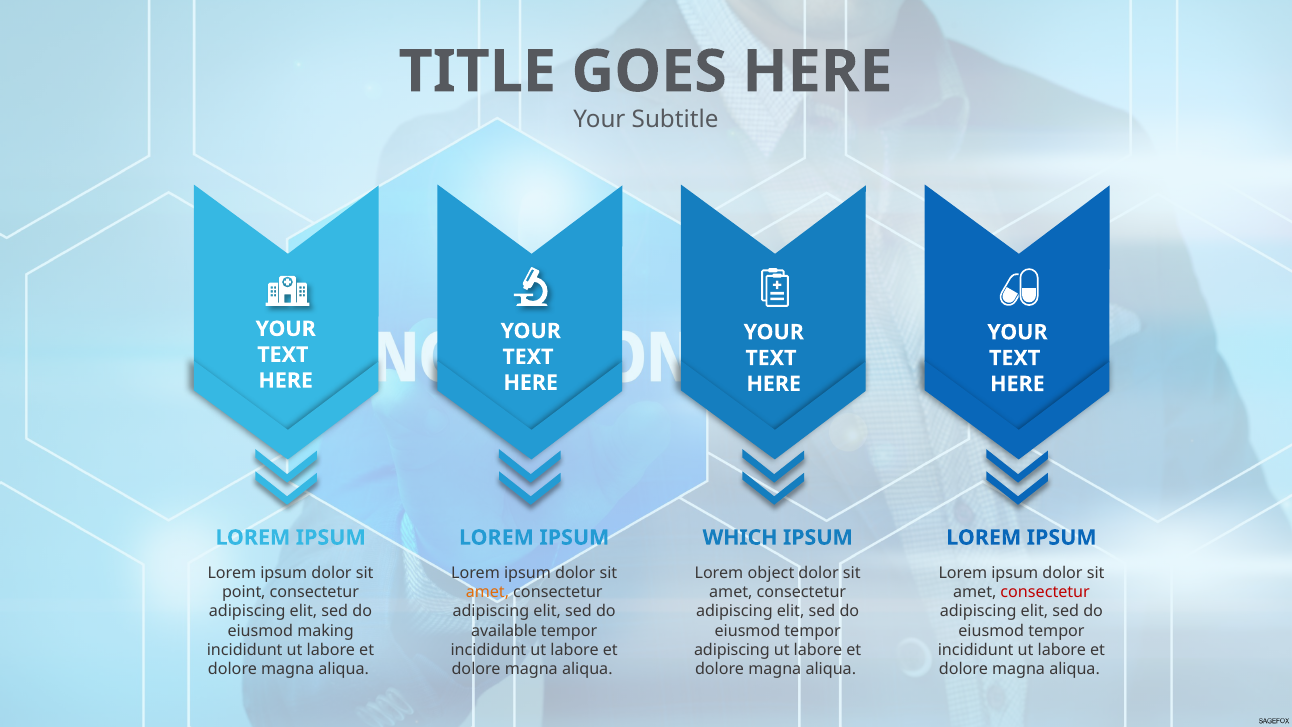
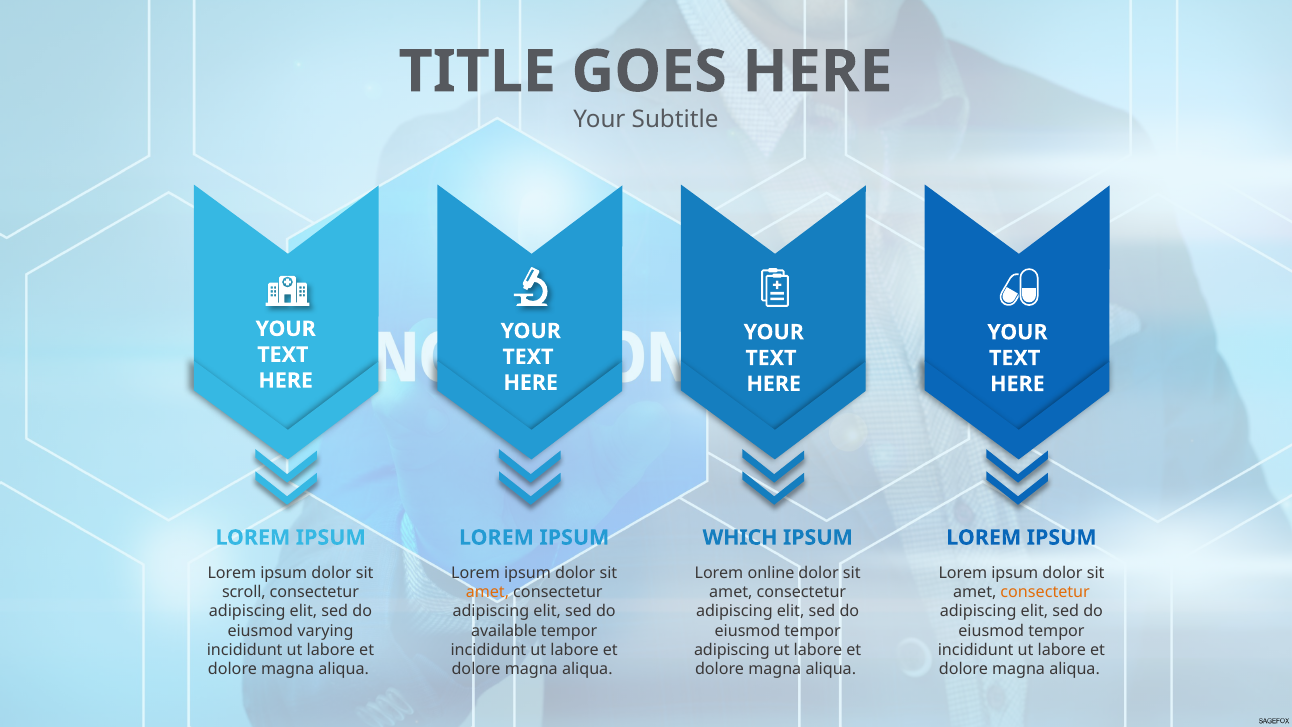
object: object -> online (771, 573)
point: point -> scroll (244, 592)
consectetur colour: red -> orange (1045, 592)
making: making -> varying (325, 631)
